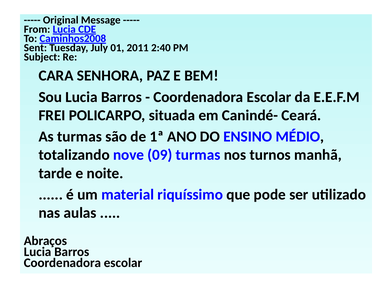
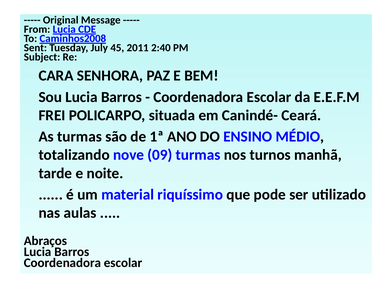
01: 01 -> 45 (117, 48)
